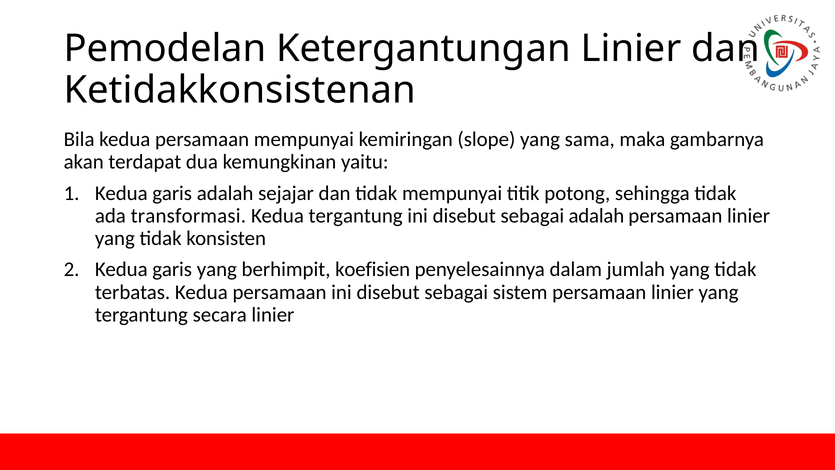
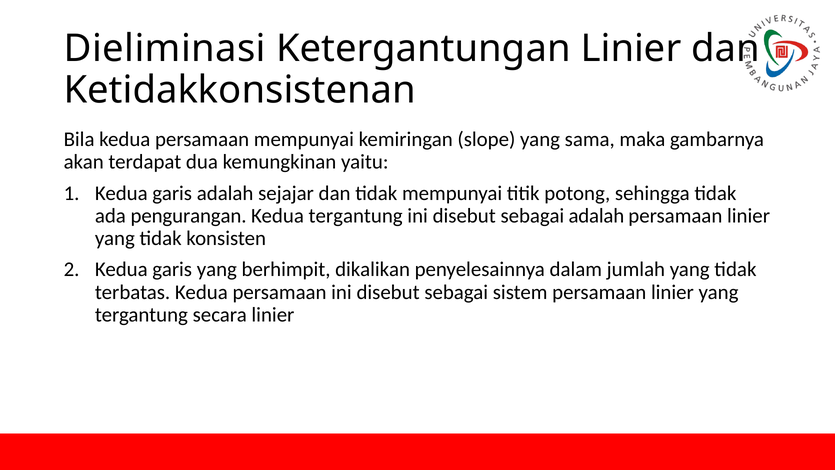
Pemodelan: Pemodelan -> Dieliminasi (165, 49)
transformasi: transformasi -> pengurangan (189, 216)
koefisien: koefisien -> dikalikan (373, 269)
